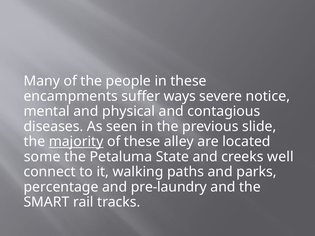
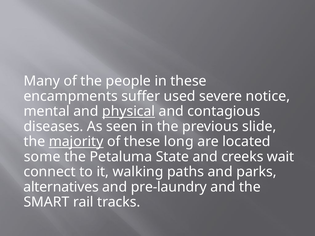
ways: ways -> used (180, 96)
physical underline: none -> present (129, 111)
alley: alley -> long (179, 142)
well: well -> wait (281, 157)
percentage: percentage -> alternatives (61, 187)
